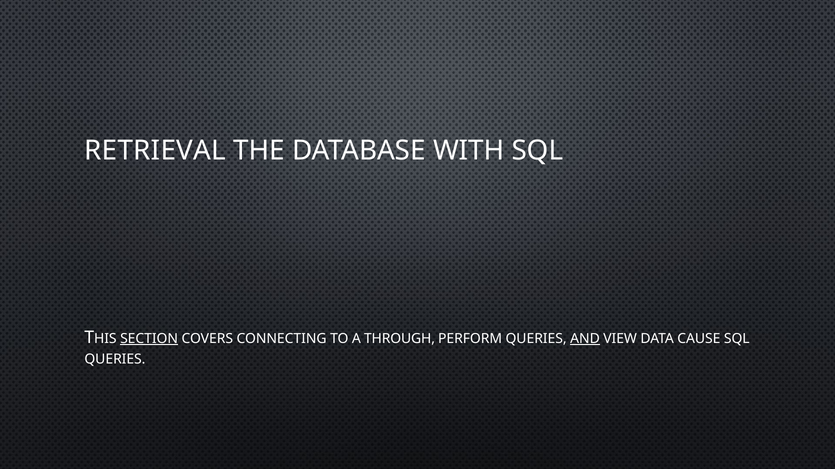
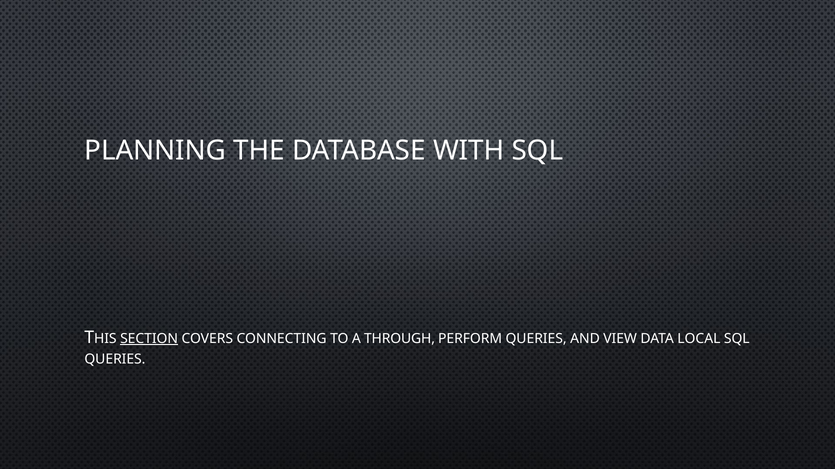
RETRIEVAL: RETRIEVAL -> PLANNING (155, 151)
AND underline: present -> none (585, 339)
CAUSE: CAUSE -> LOCAL (699, 339)
